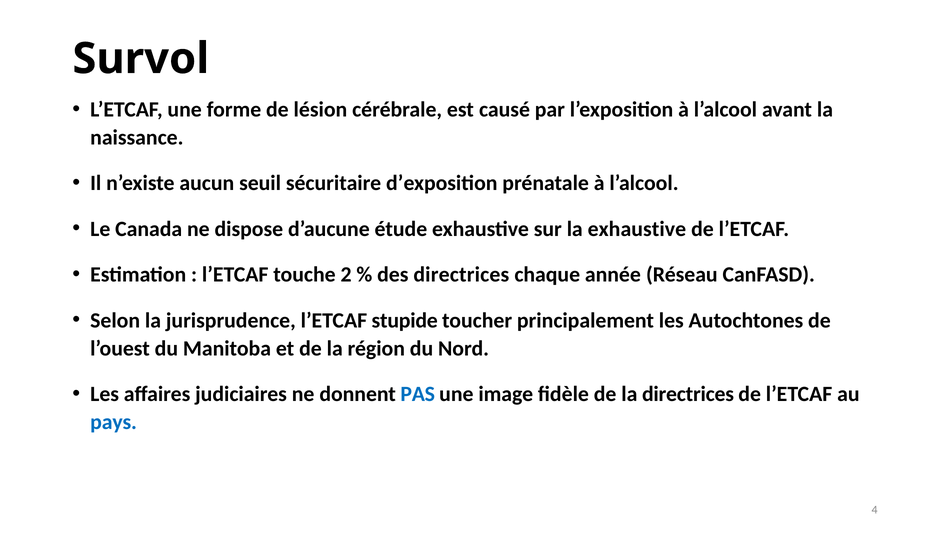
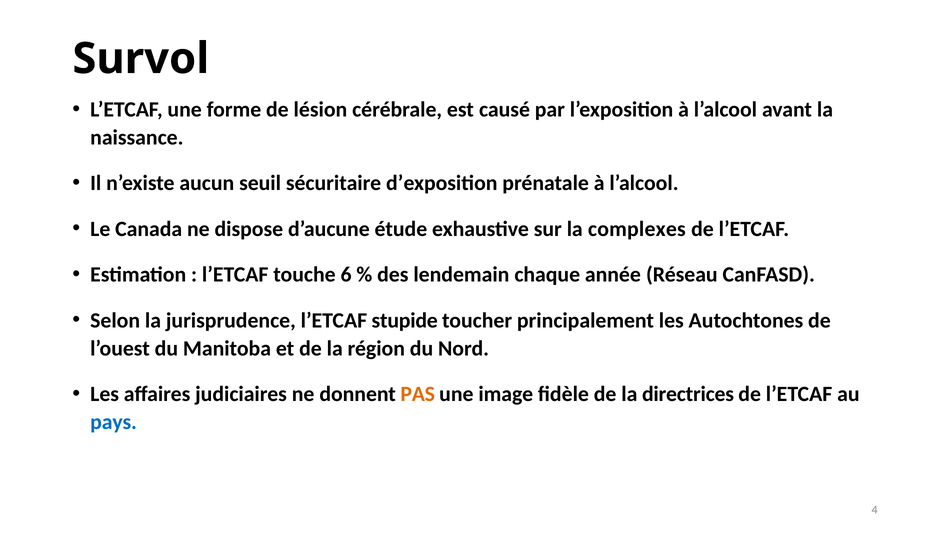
la exhaustive: exhaustive -> complexes (637, 229)
2: 2 -> 6 (346, 275)
des directrices: directrices -> lendemain (461, 275)
PAS colour: blue -> orange (418, 394)
